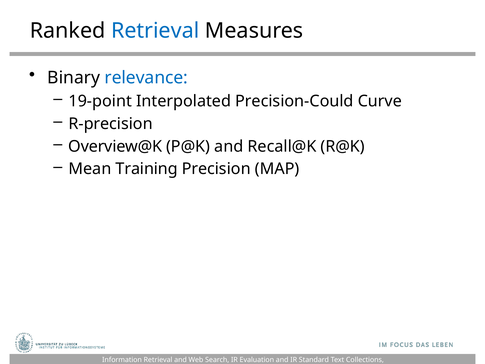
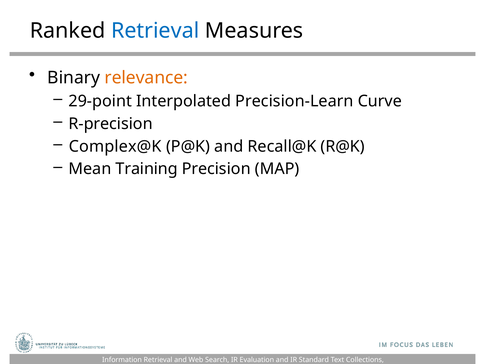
relevance colour: blue -> orange (146, 78)
19-point: 19-point -> 29-point (100, 101)
Precision-Could: Precision-Could -> Precision-Learn (294, 101)
Overview@K: Overview@K -> Complex@K (115, 146)
